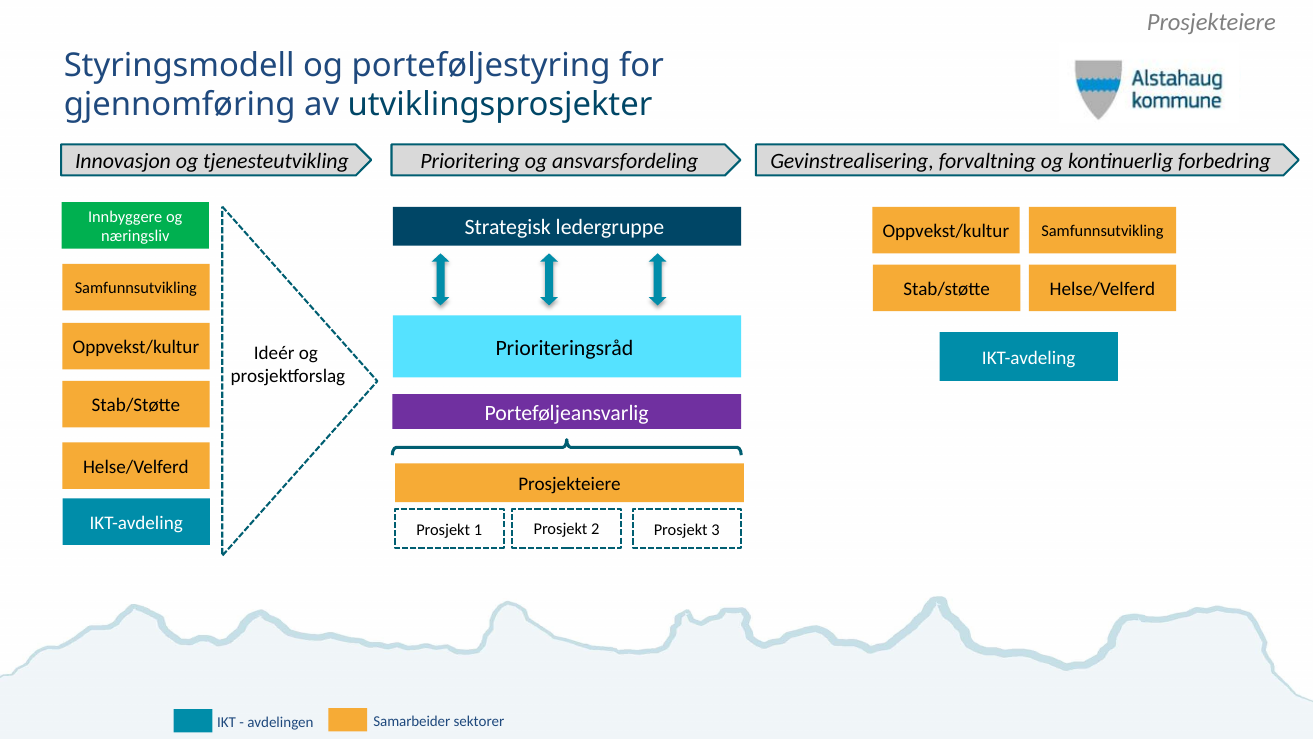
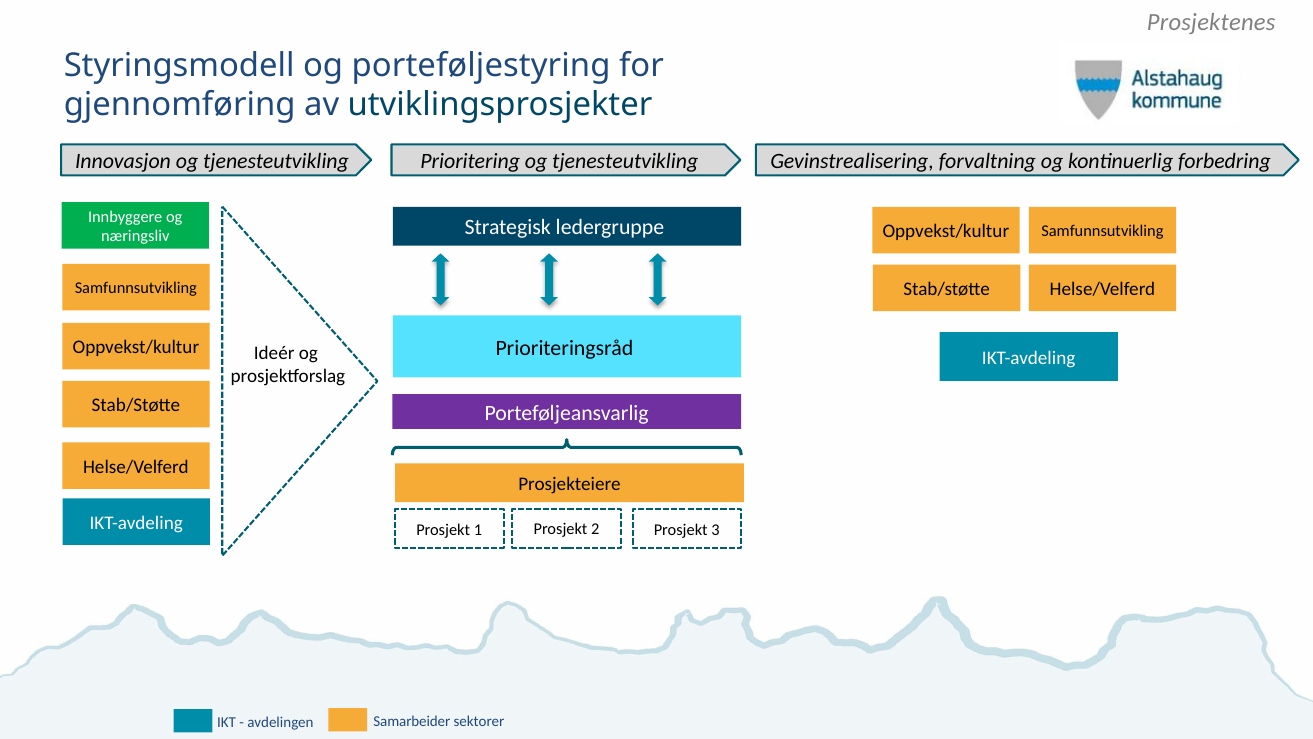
Prosjekteiere: Prosjekteiere -> Prosjektenes (1211, 22)
Prioritering og ansvarsfordeling: ansvarsfordeling -> tjenesteutvikling (625, 161)
